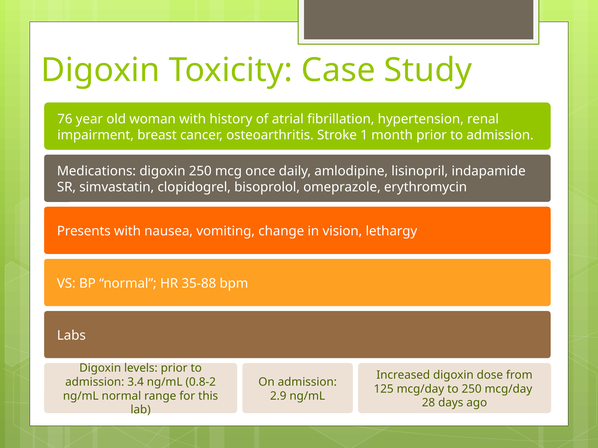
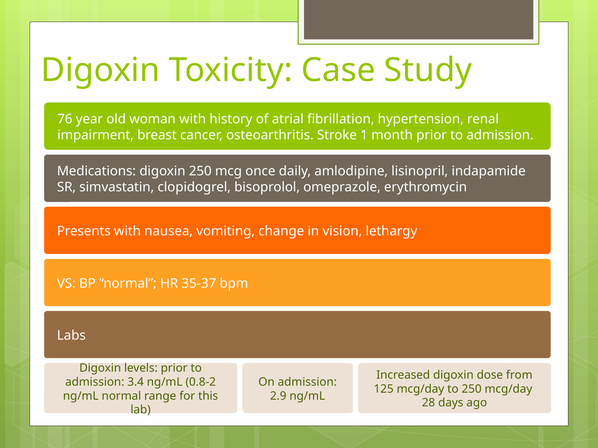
35-88: 35-88 -> 35-37 (199, 284)
